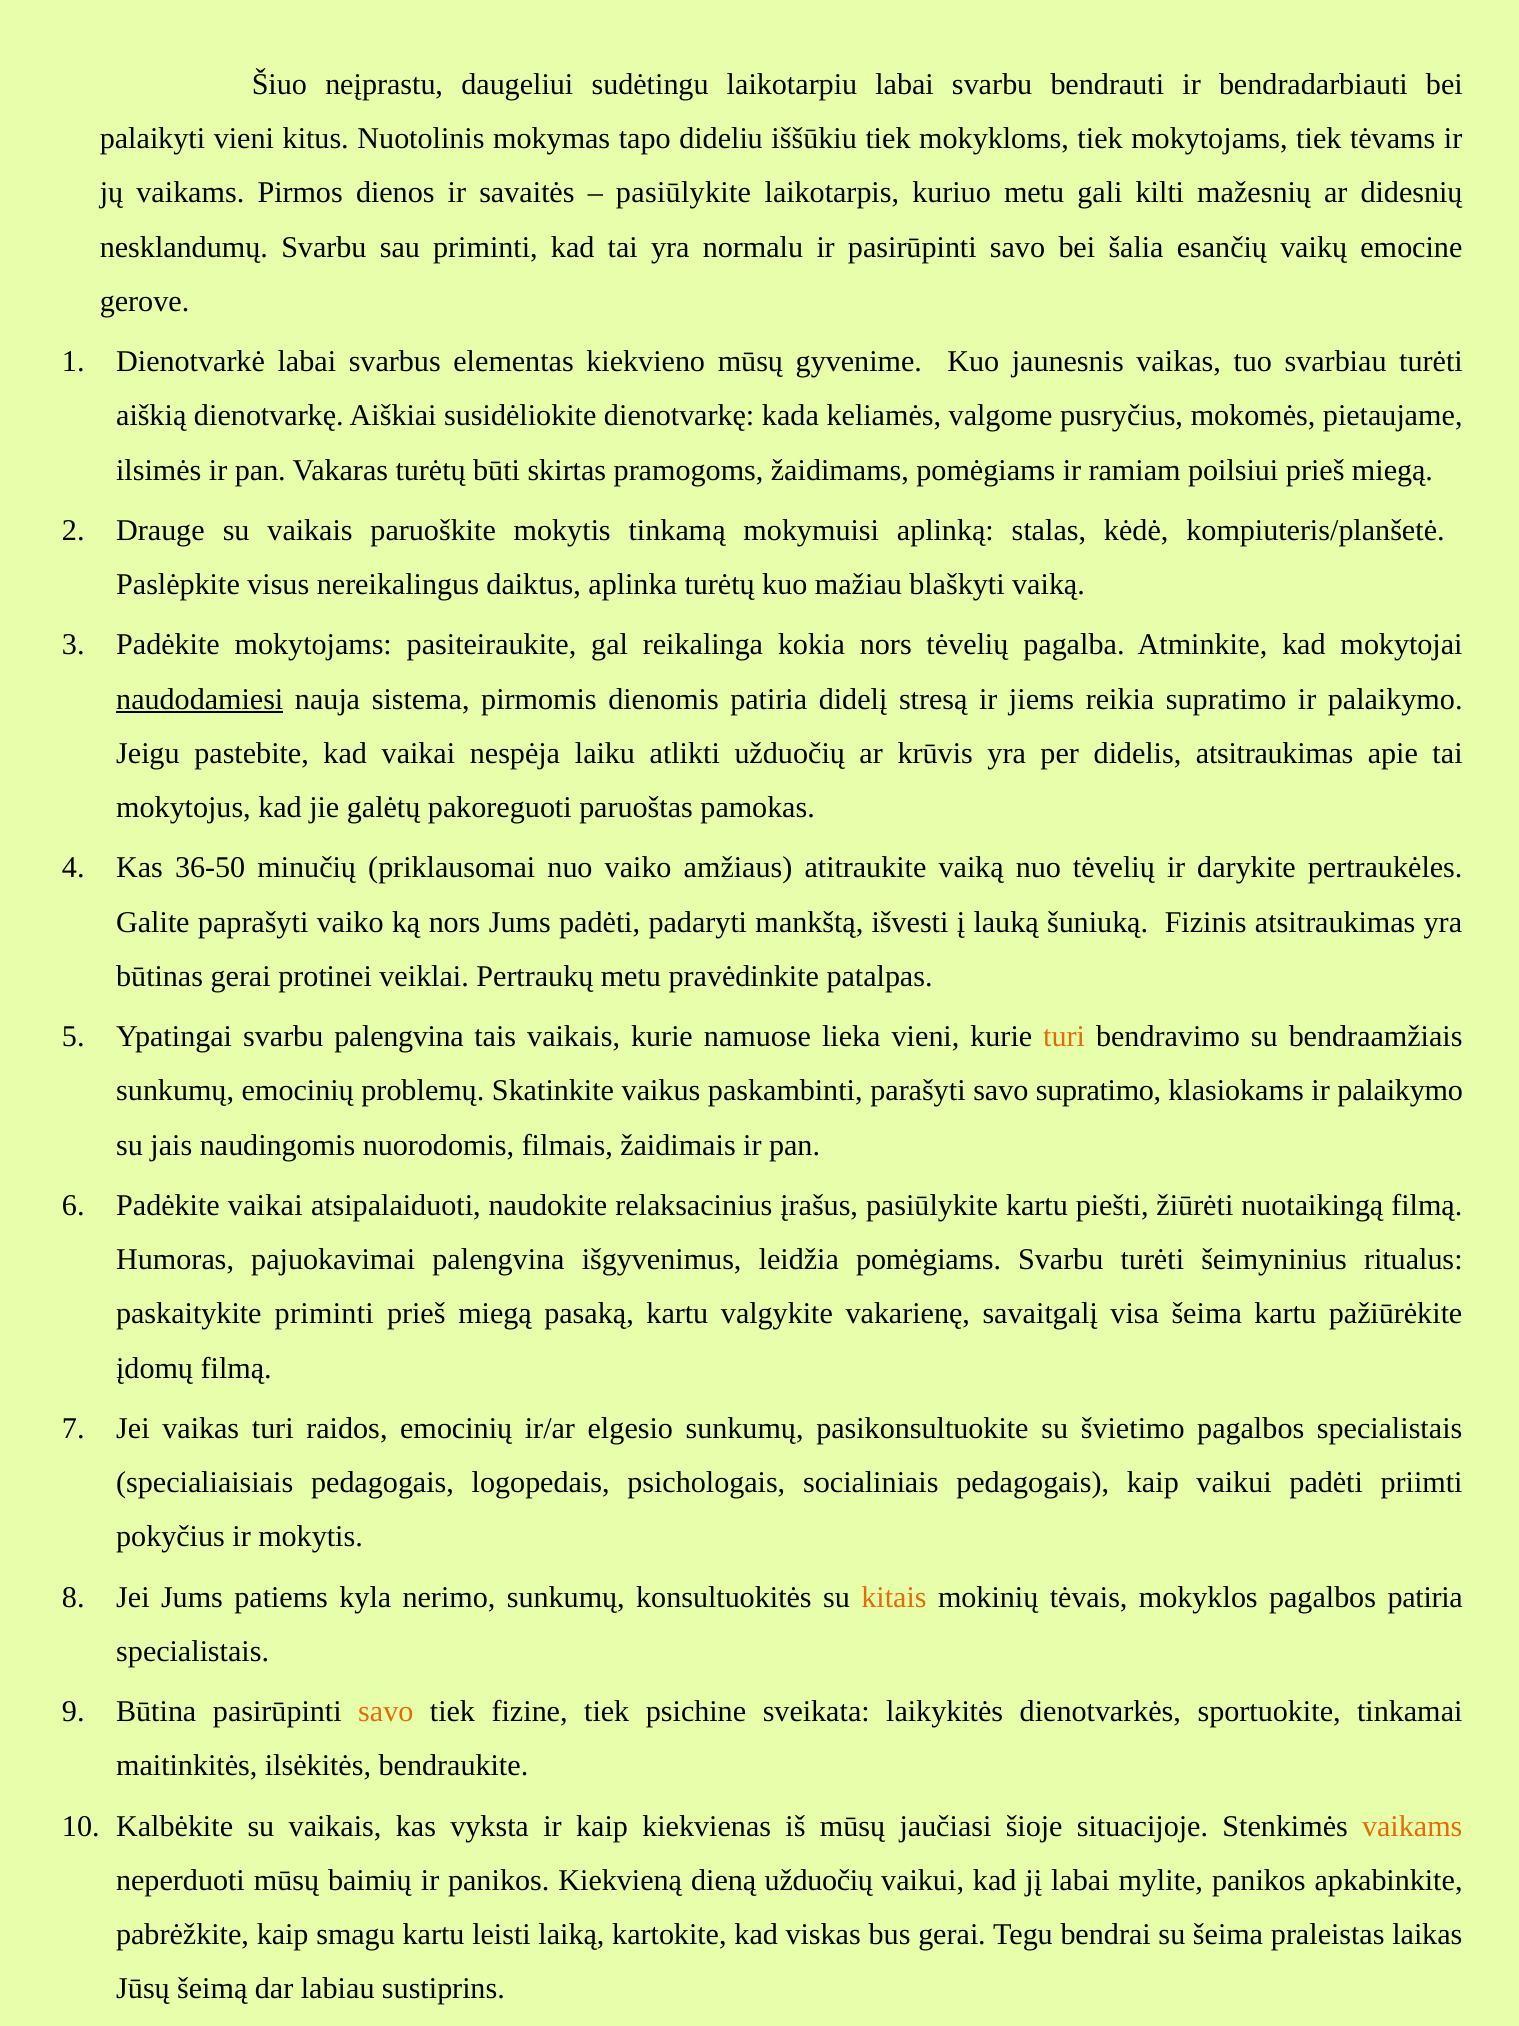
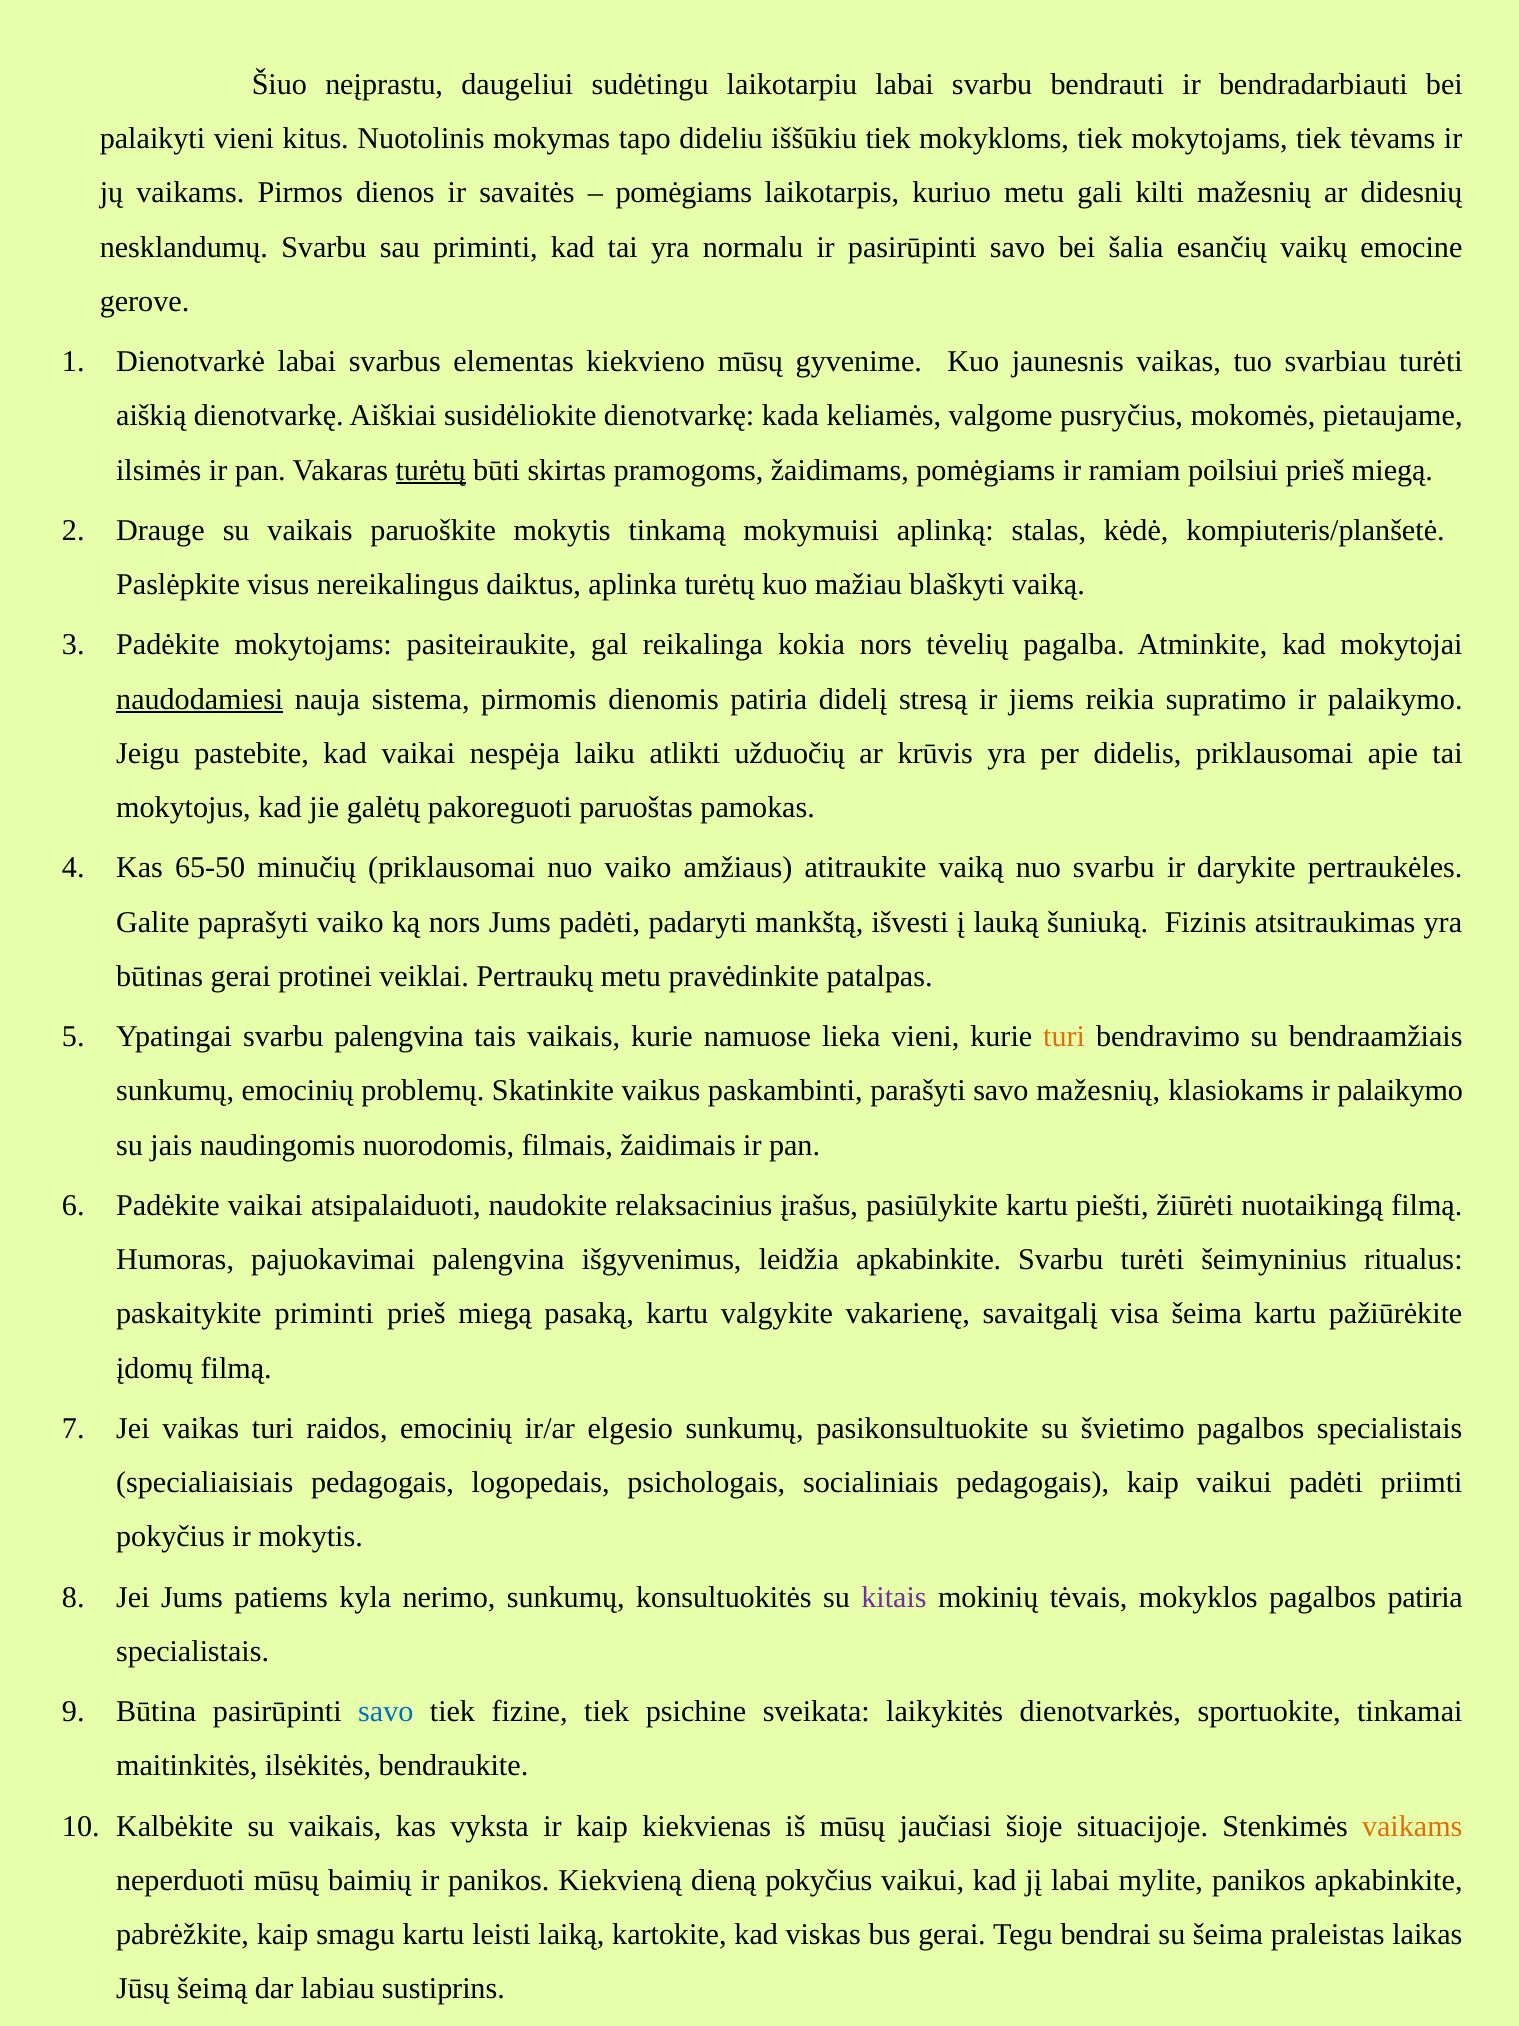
pasiūlykite: pasiūlykite -> pomėgiams (684, 193)
turėtų underline: none -> present (431, 470)
didelis atsitraukimas: atsitraukimas -> priklausomai (1275, 753)
36-50: 36-50 -> 65-50 (210, 868)
nuo tėvelių: tėvelių -> svarbu (1114, 868)
savo supratimo: supratimo -> mažesnių (1098, 1090)
leidžia pomėgiams: pomėgiams -> apkabinkite (929, 1259)
kitais colour: orange -> purple (894, 1597)
savo colour: orange -> blue (386, 1711)
dieną užduočių: užduočių -> pokyčius (819, 1880)
